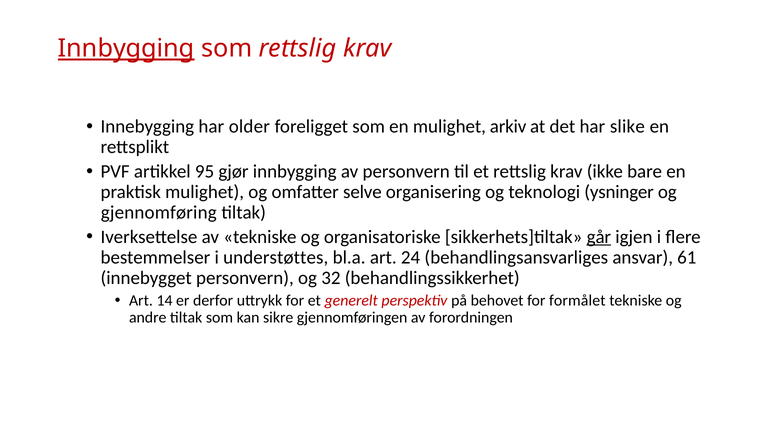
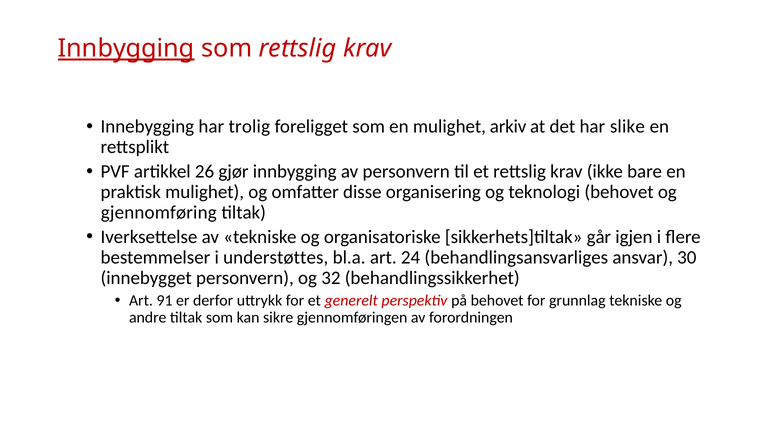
older: older -> trolig (249, 127)
95: 95 -> 26 (205, 172)
selve: selve -> disse (362, 192)
teknologi ysninger: ysninger -> behovet (619, 192)
går underline: present -> none (599, 237)
61: 61 -> 30 (687, 257)
14: 14 -> 91 (165, 301)
formålet: formålet -> grunnlag (577, 301)
